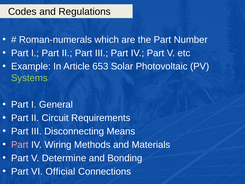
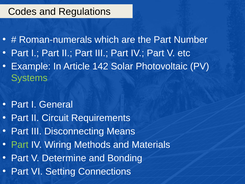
653: 653 -> 142 (100, 66)
Part colour: pink -> light green (20, 145)
Official: Official -> Setting (60, 171)
